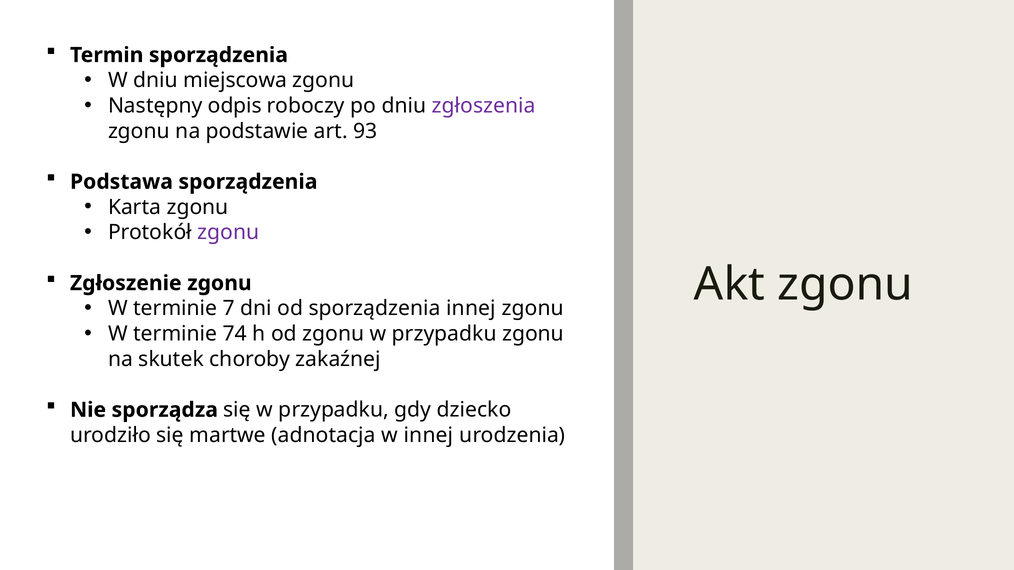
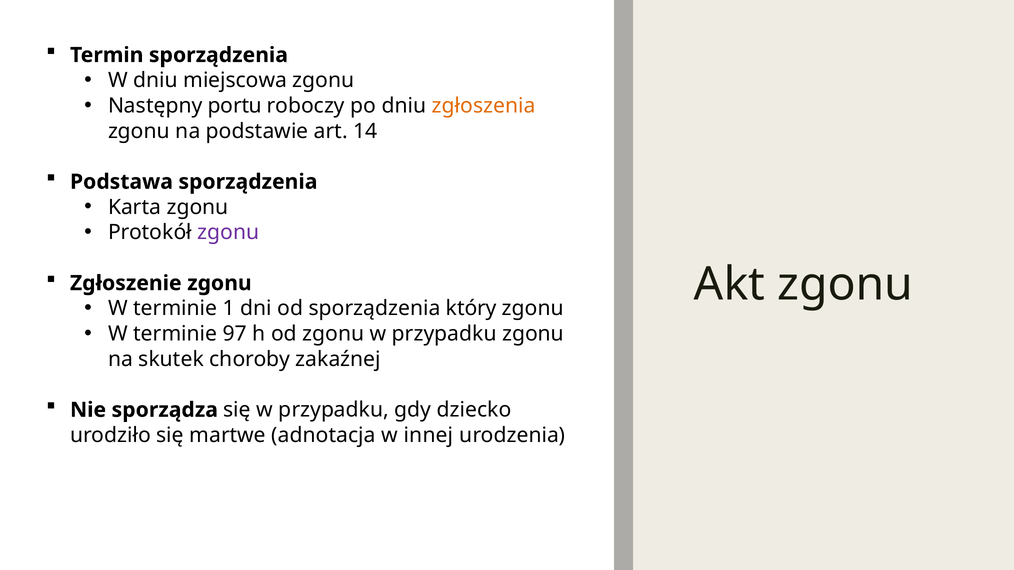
odpis: odpis -> portu (235, 106)
zgłoszenia colour: purple -> orange (484, 106)
93: 93 -> 14 (365, 131)
7: 7 -> 1 (229, 309)
sporządzenia innej: innej -> który (471, 309)
74: 74 -> 97 (235, 334)
